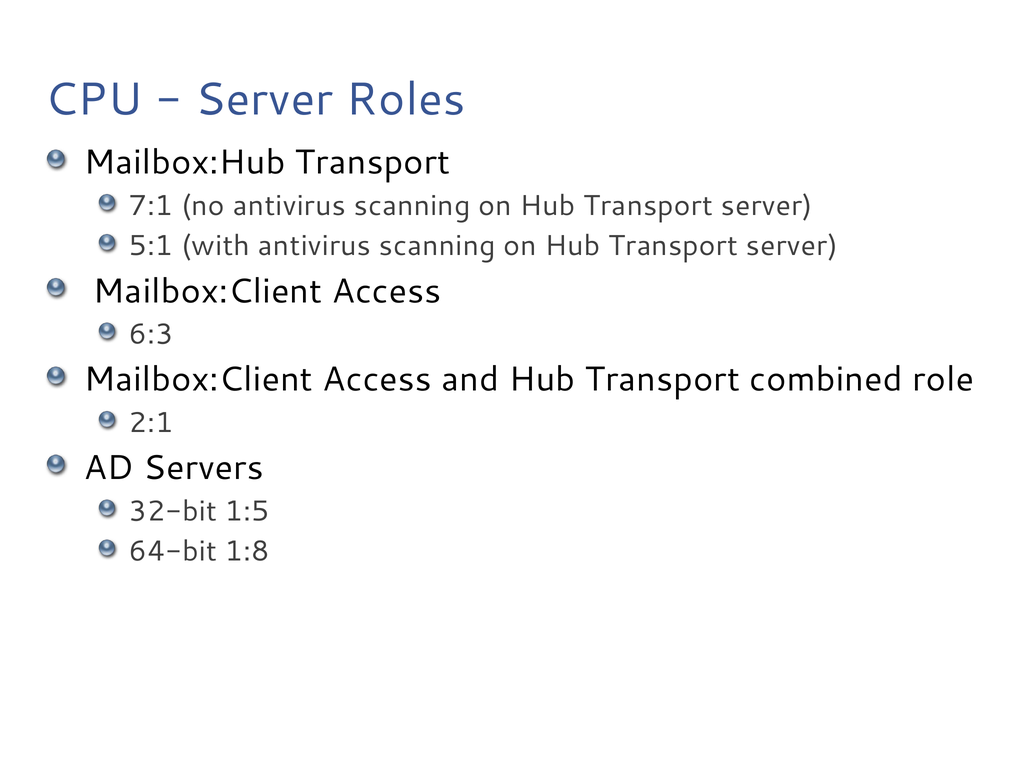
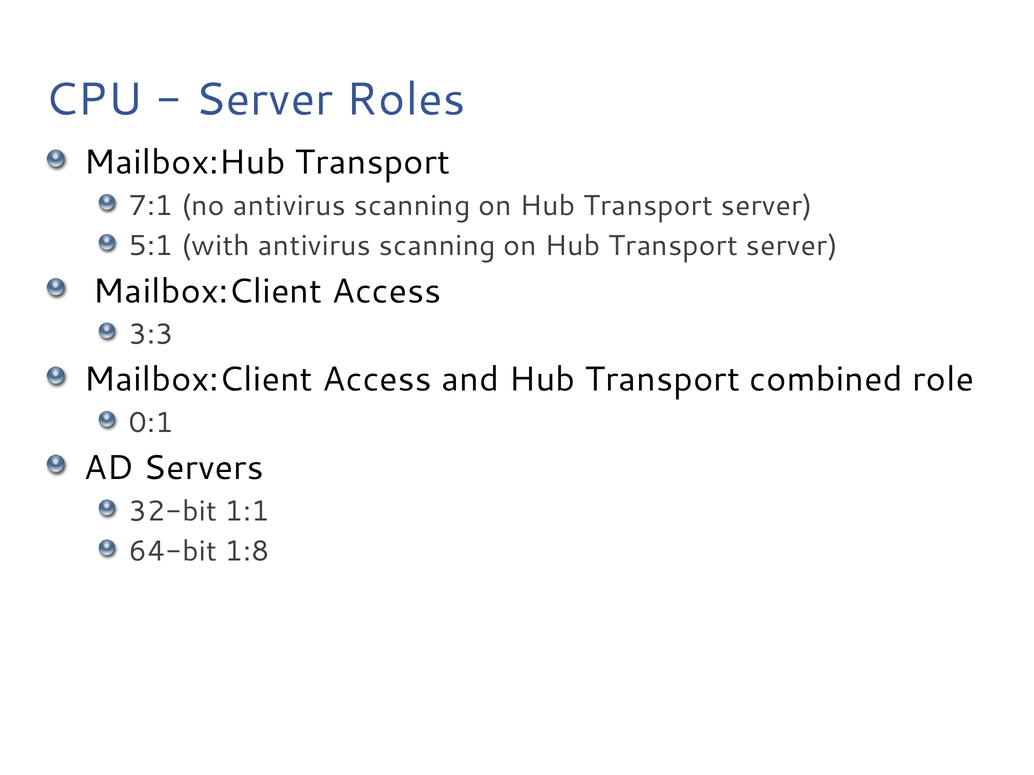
6:3: 6:3 -> 3:3 (151, 335)
2:1: 2:1 -> 0:1 (151, 423)
1:5: 1:5 -> 1:1 (247, 512)
